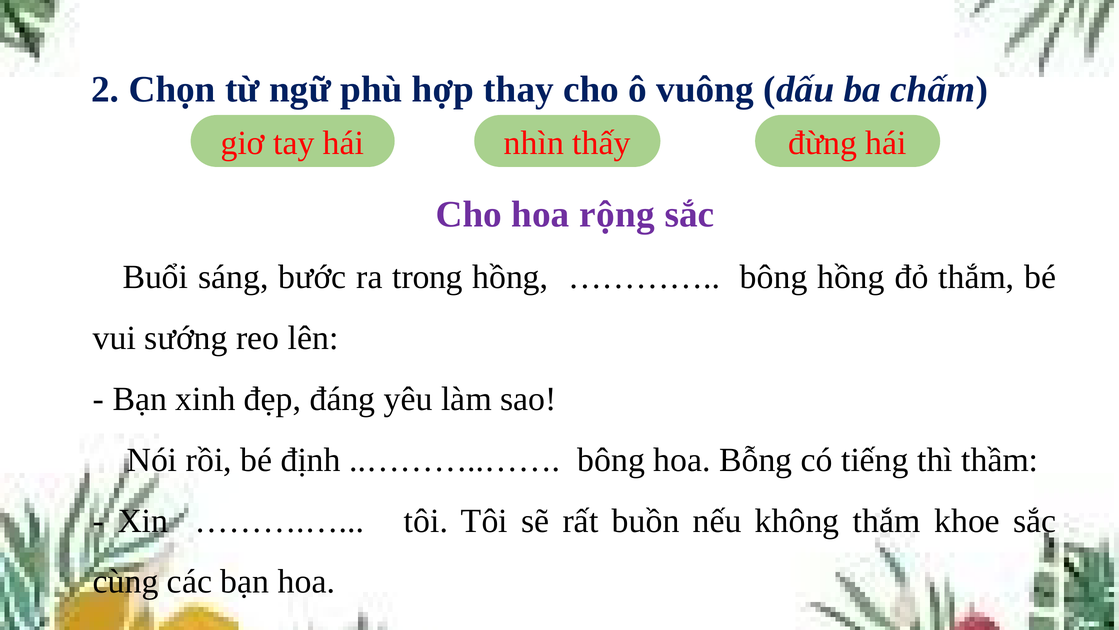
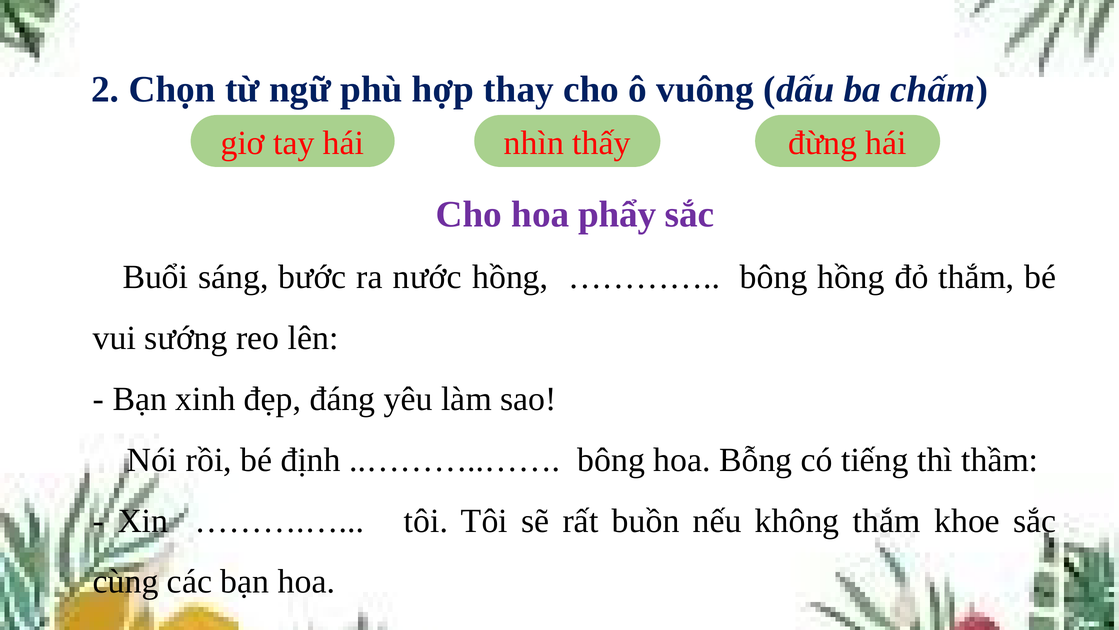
rộng: rộng -> phẩy (617, 214)
trong: trong -> nước (427, 277)
